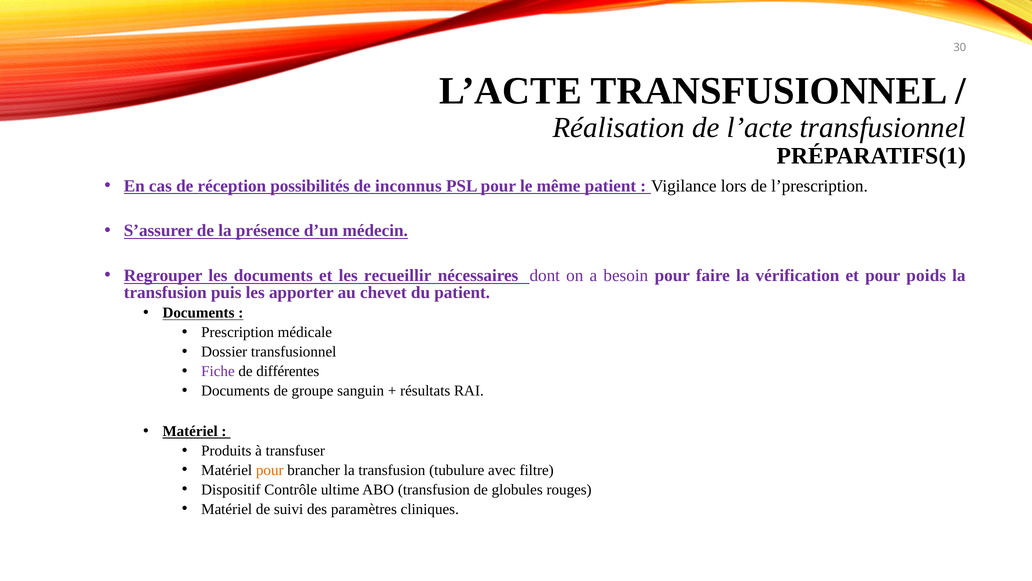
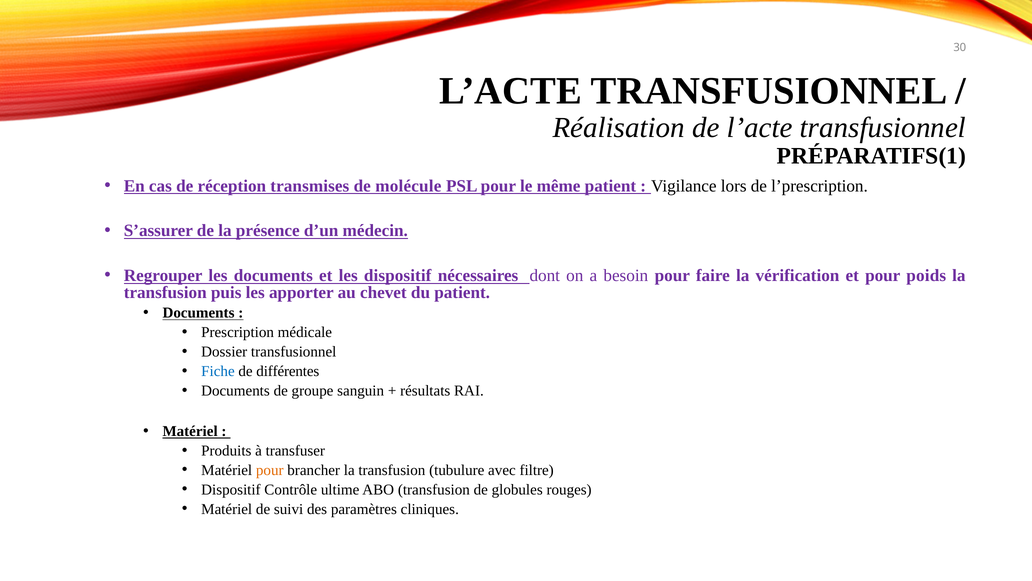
possibilités: possibilités -> transmises (310, 186)
inconnus: inconnus -> molécule (408, 186)
les recueillir: recueillir -> dispositif (398, 275)
Fiche colour: purple -> blue (218, 371)
